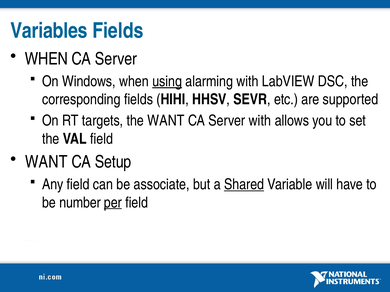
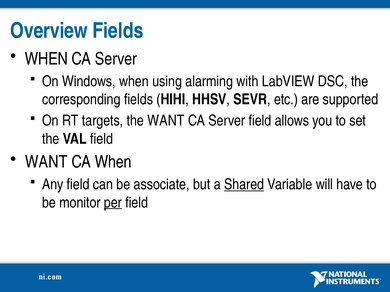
Variables: Variables -> Overview (49, 31)
using underline: present -> none (167, 81)
Server with: with -> field (260, 121)
CA Setup: Setup -> When (113, 162)
number: number -> monitor (80, 203)
